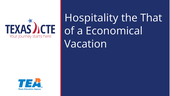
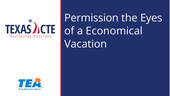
Hospitality: Hospitality -> Permission (91, 18)
That: That -> Eyes (151, 18)
